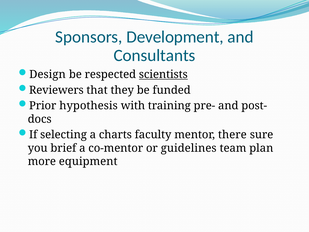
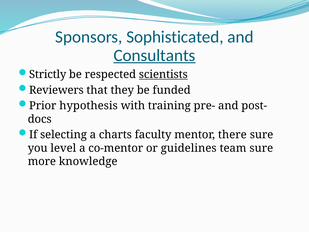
Development: Development -> Sophisticated (175, 37)
Consultants underline: none -> present (155, 55)
Design: Design -> Strictly (48, 74)
brief: brief -> level (63, 148)
team plan: plan -> sure (261, 148)
equipment: equipment -> knowledge (88, 161)
